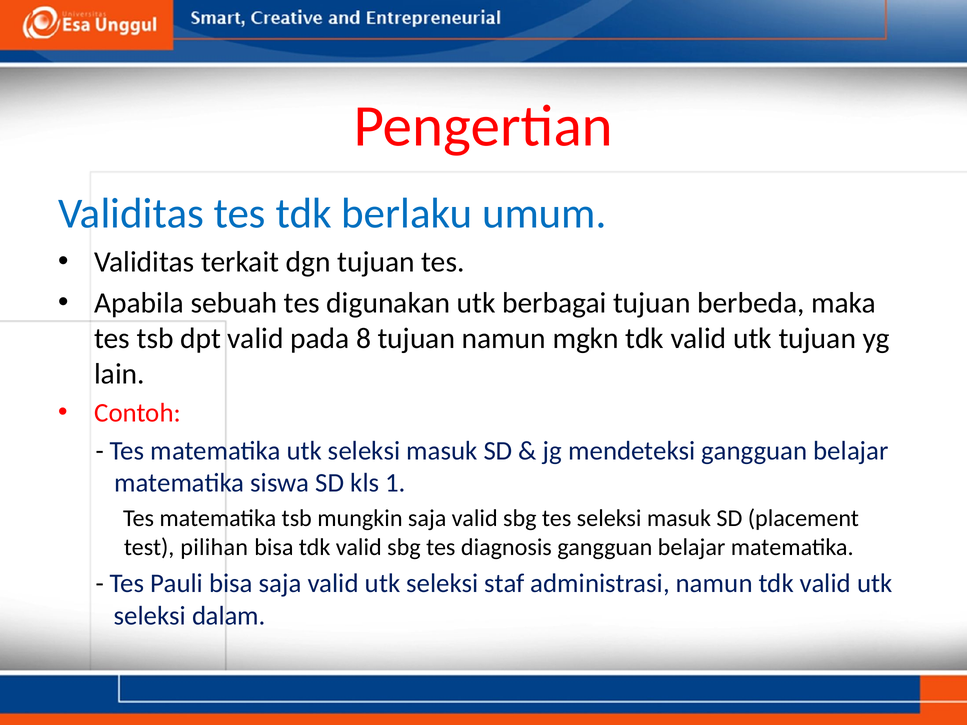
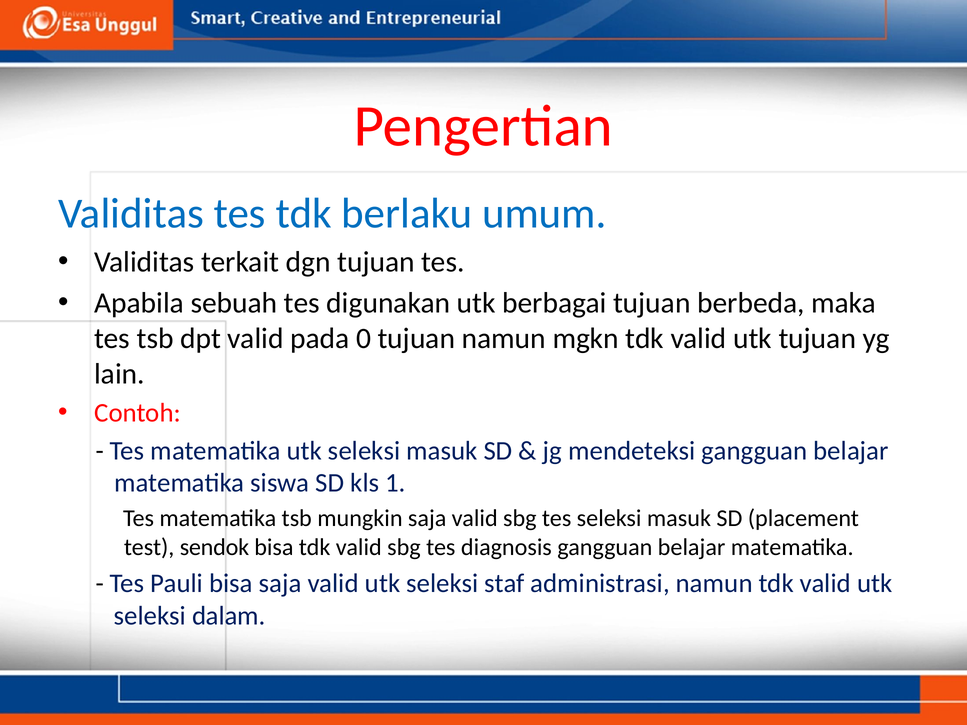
8: 8 -> 0 (364, 339)
pilihan: pilihan -> sendok (214, 547)
